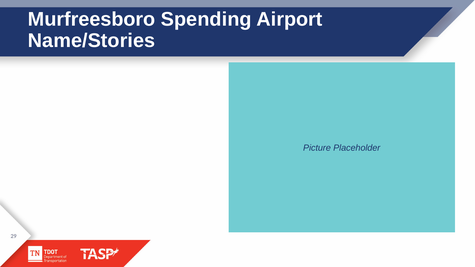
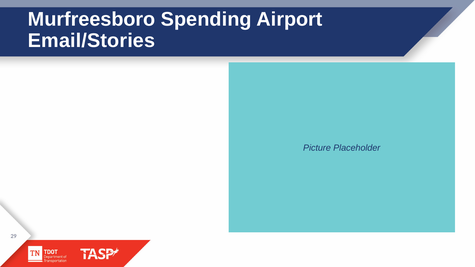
Name/Stories: Name/Stories -> Email/Stories (92, 41)
